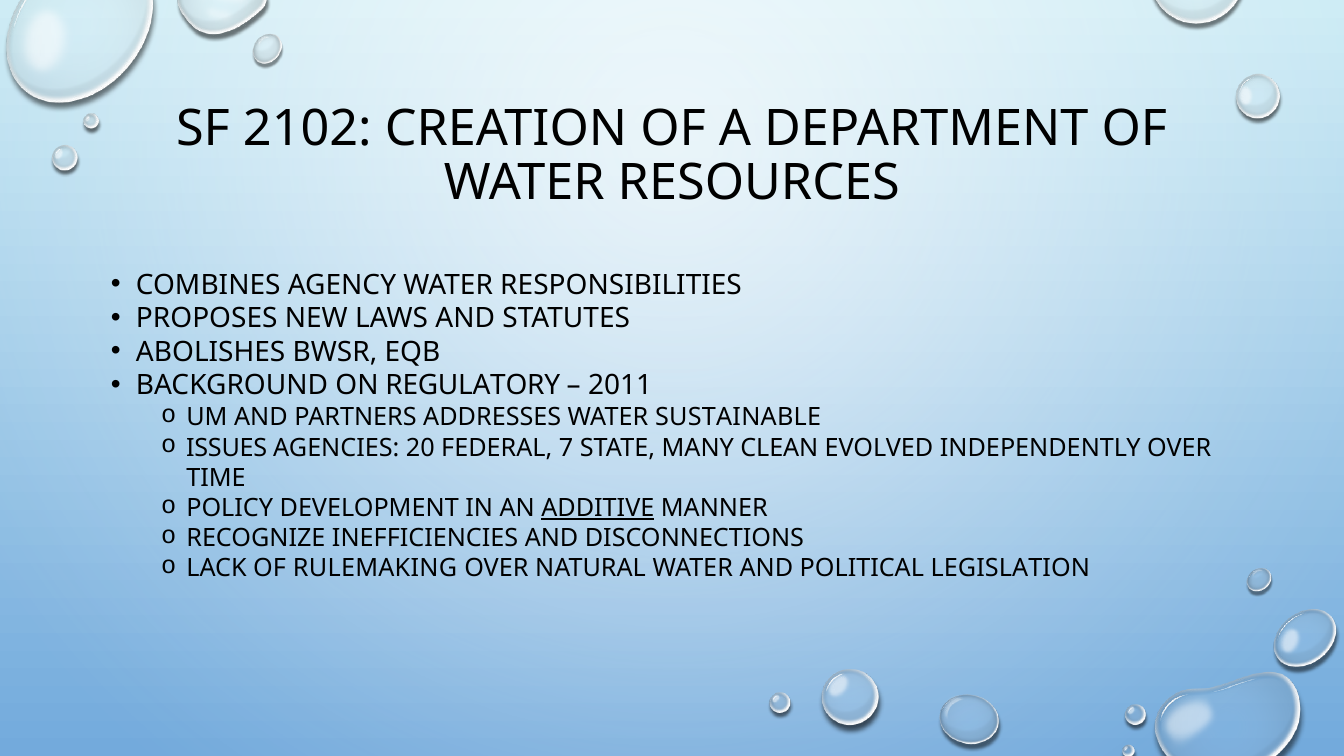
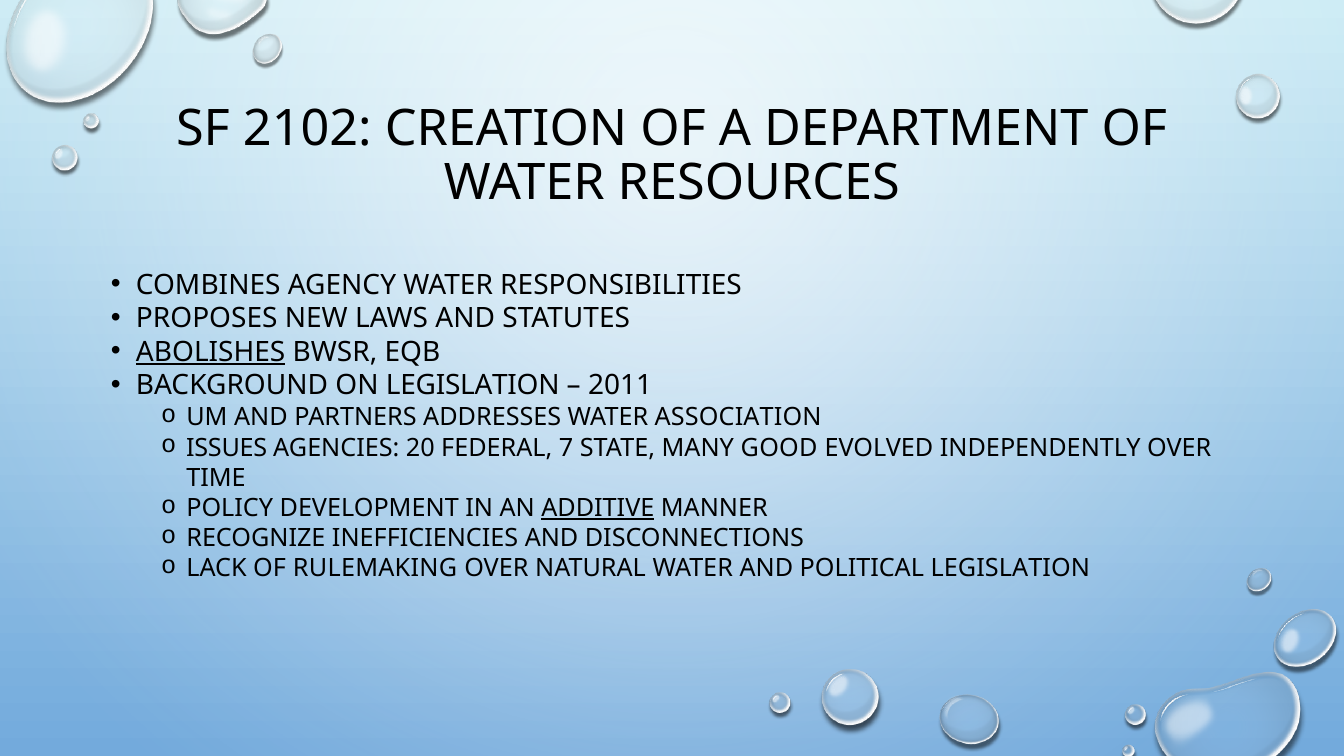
ABOLISHES underline: none -> present (211, 352)
ON REGULATORY: REGULATORY -> LEGISLATION (473, 386)
SUSTAINABLE: SUSTAINABLE -> ASSOCIATION (738, 417)
CLEAN: CLEAN -> GOOD (779, 448)
